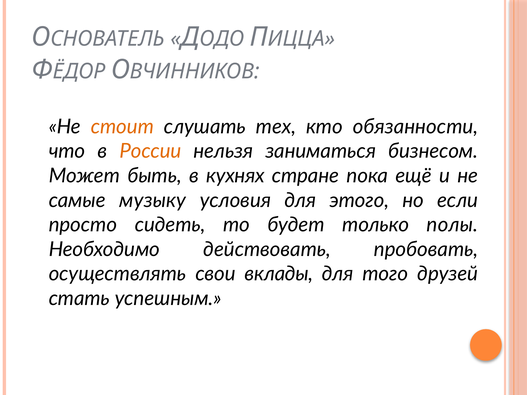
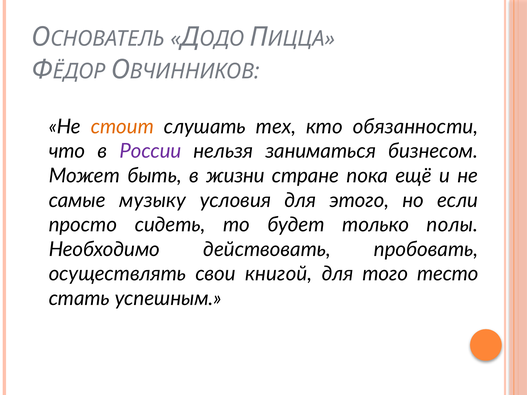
России colour: orange -> purple (150, 151)
кухнях: кухнях -> жизни (235, 176)
вклады: вклады -> книгой (279, 274)
друзей: друзей -> тесто (448, 274)
